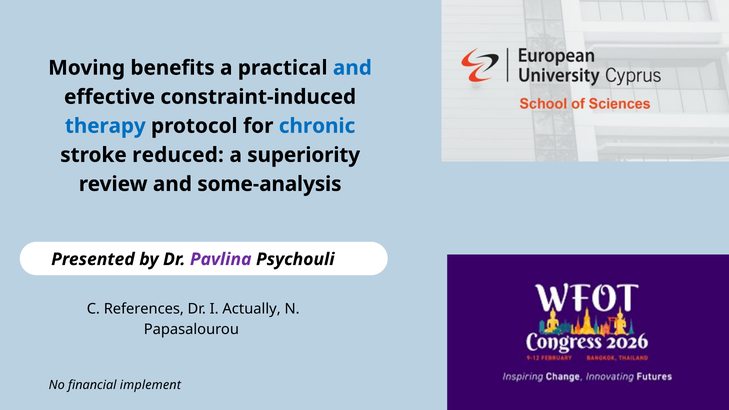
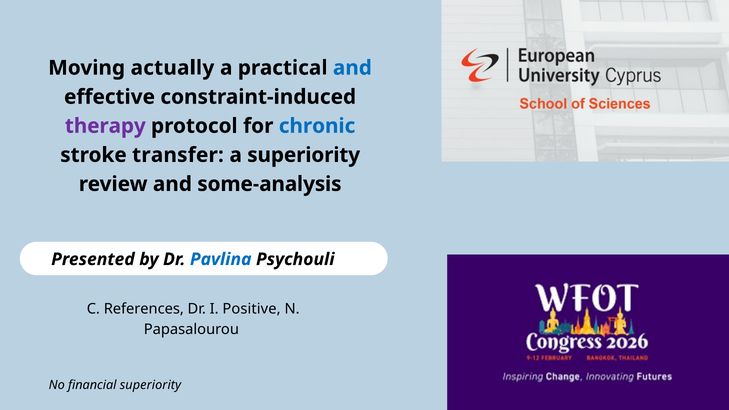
benefits: benefits -> actually (172, 68)
therapy colour: blue -> purple (105, 126)
reduced: reduced -> transfer (178, 155)
Pavlina colour: purple -> blue (221, 259)
Actually: Actually -> Positive (252, 309)
financial implement: implement -> superiority (150, 385)
